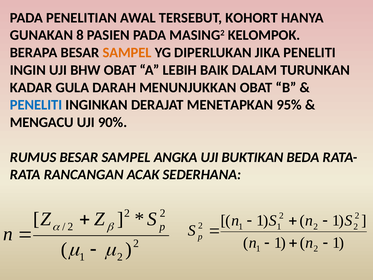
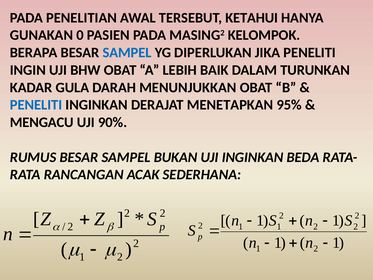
KOHORT: KOHORT -> KETAHUI (252, 18)
8: 8 -> 0 (80, 35)
SAMPEL colour: orange -> blue (127, 53)
ANGKA: ANGKA -> BUKAN (176, 157)
UJI BUKTIKAN: BUKTIKAN -> INGINKAN (253, 157)
